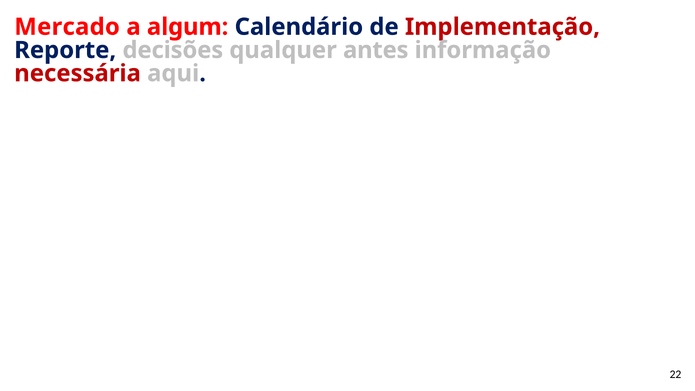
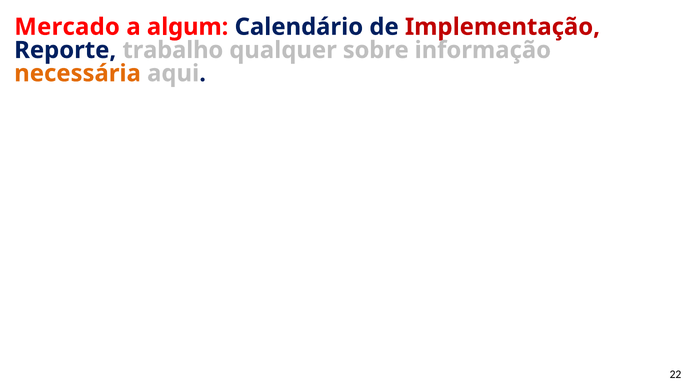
decisões: decisões -> trabalho (173, 50)
antes: antes -> sobre (376, 50)
necessária colour: red -> orange (78, 73)
